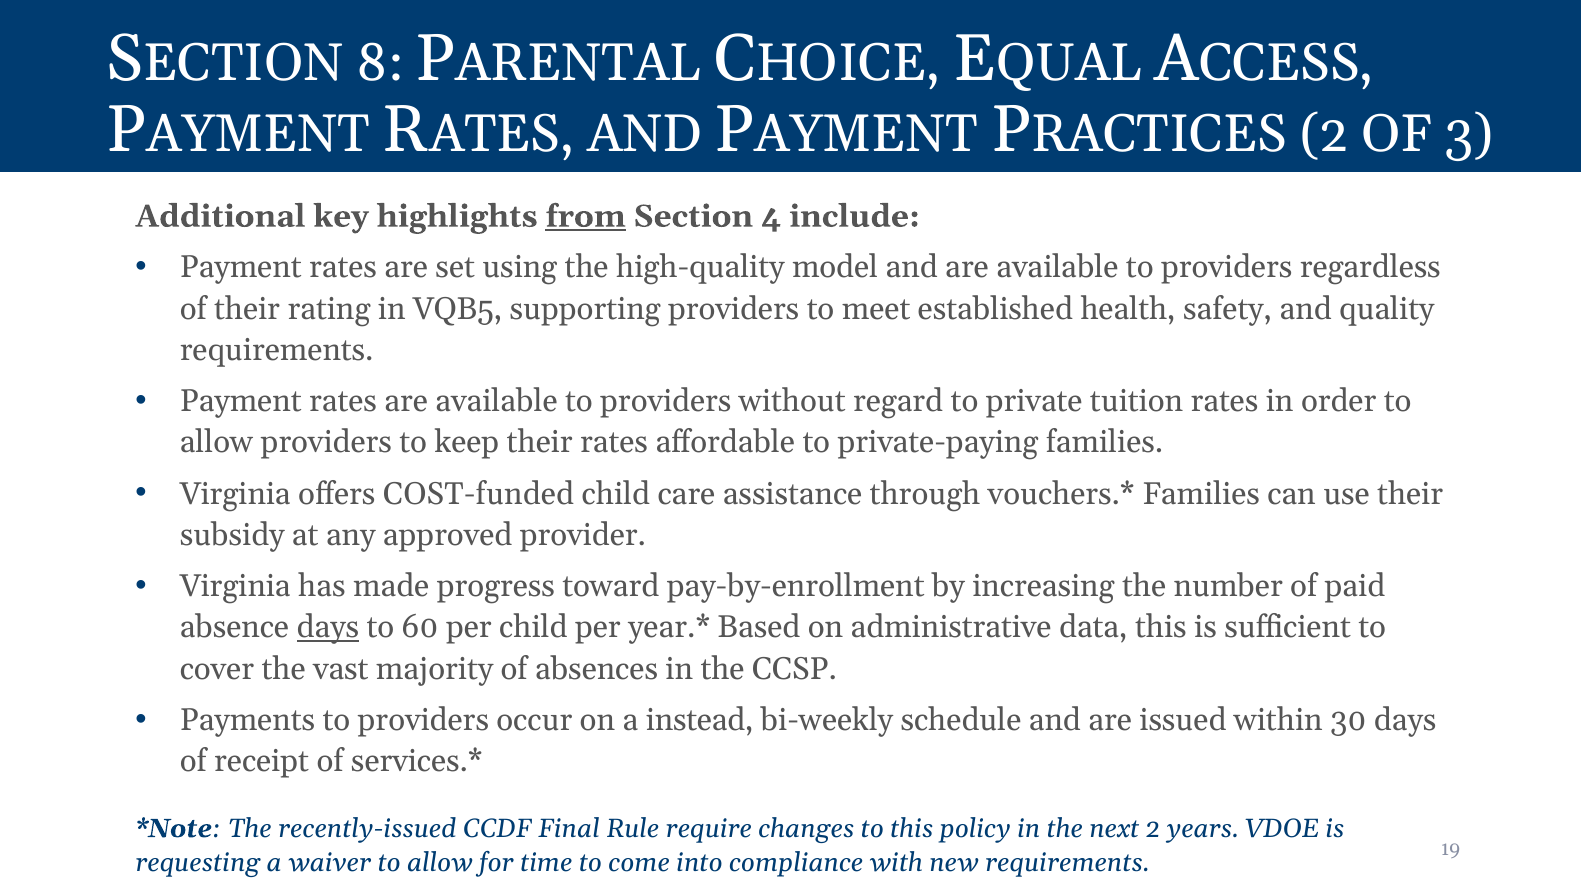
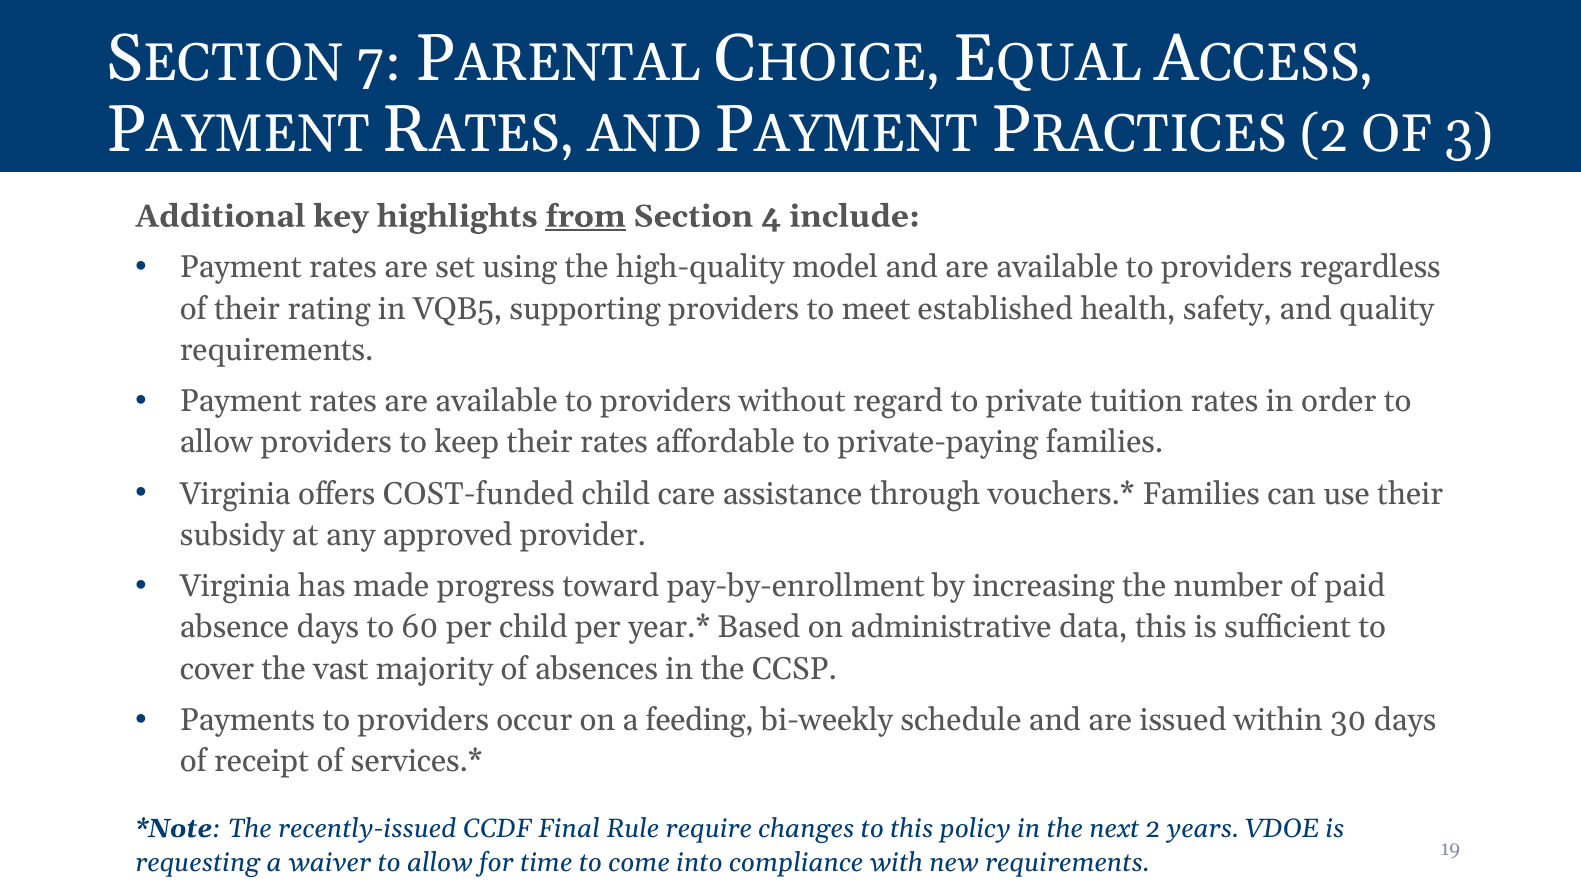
8: 8 -> 7 (379, 63)
days underline: present -> none (328, 627)
instead: instead -> feeding (700, 720)
